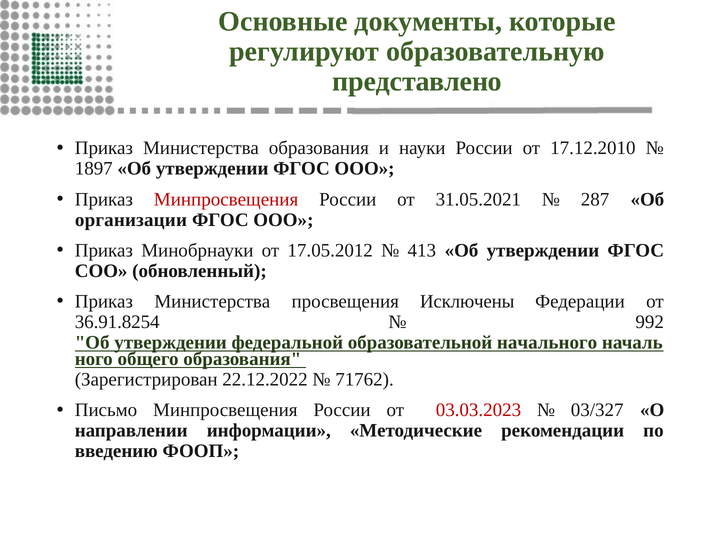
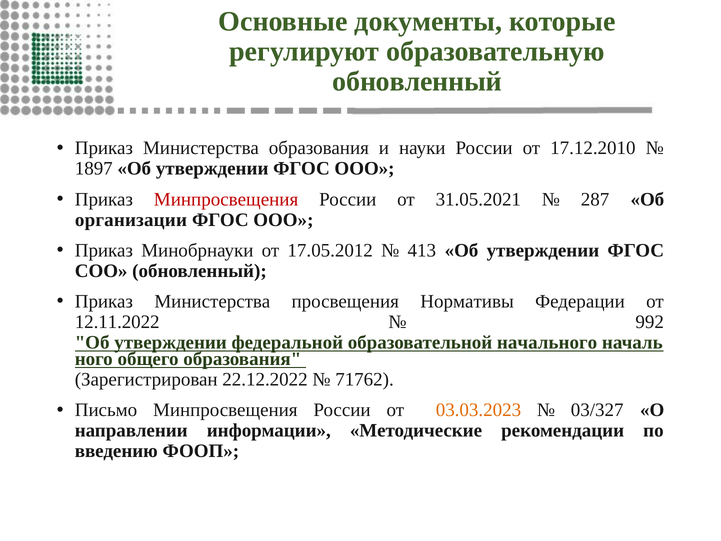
представлено: представлено -> обновленный (417, 82)
Исключены: Исключены -> Нормативы (467, 301)
36.91.8254: 36.91.8254 -> 12.11.2022 (117, 322)
03.03.2023 colour: red -> orange (478, 410)
